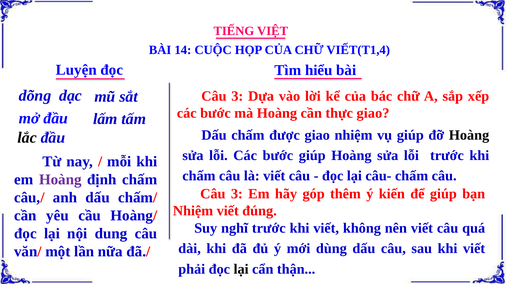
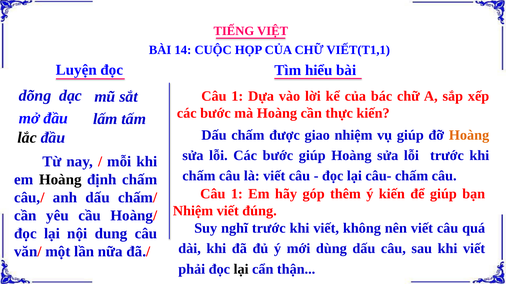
VIẾT(T1,4: VIẾT(T1,4 -> VIẾT(T1,1 (358, 50)
3: 3 -> 1 (237, 96)
thực giao: giao -> kiến (373, 113)
Hoàng colour: black -> orange (469, 135)
Hoàng colour: purple -> black (60, 180)
3: 3 -> 1 (237, 194)
